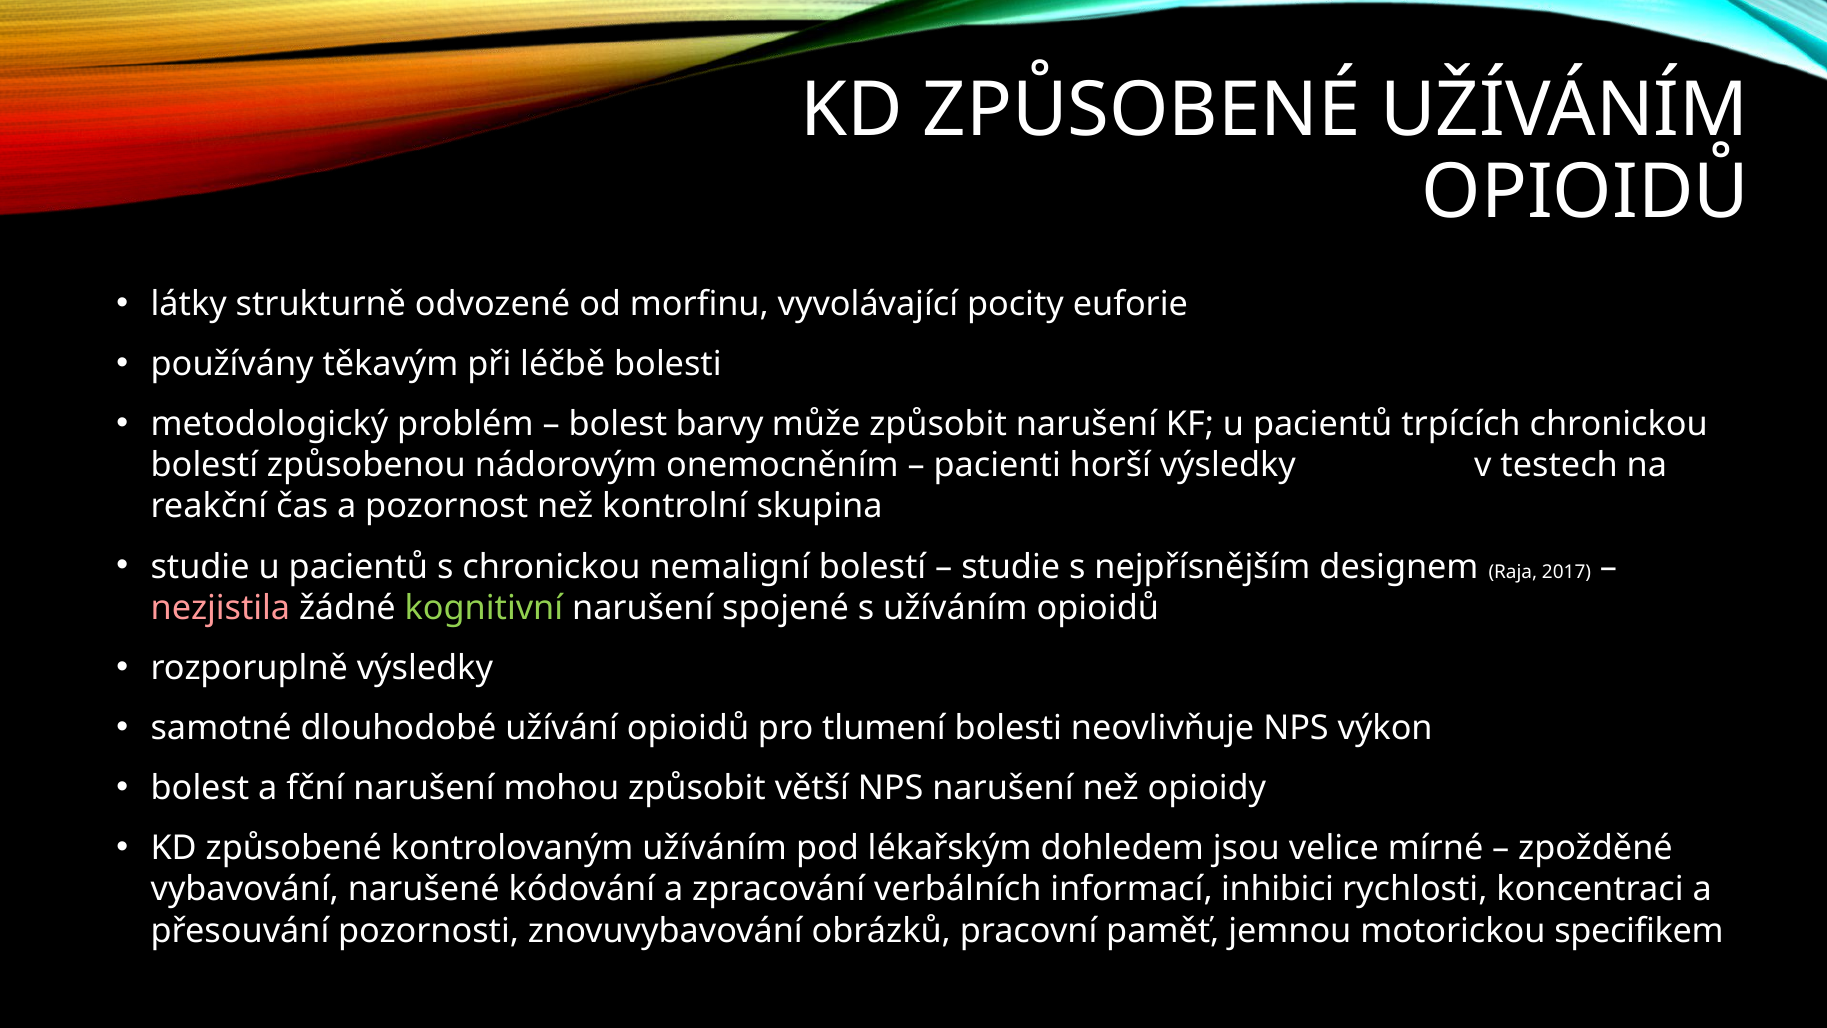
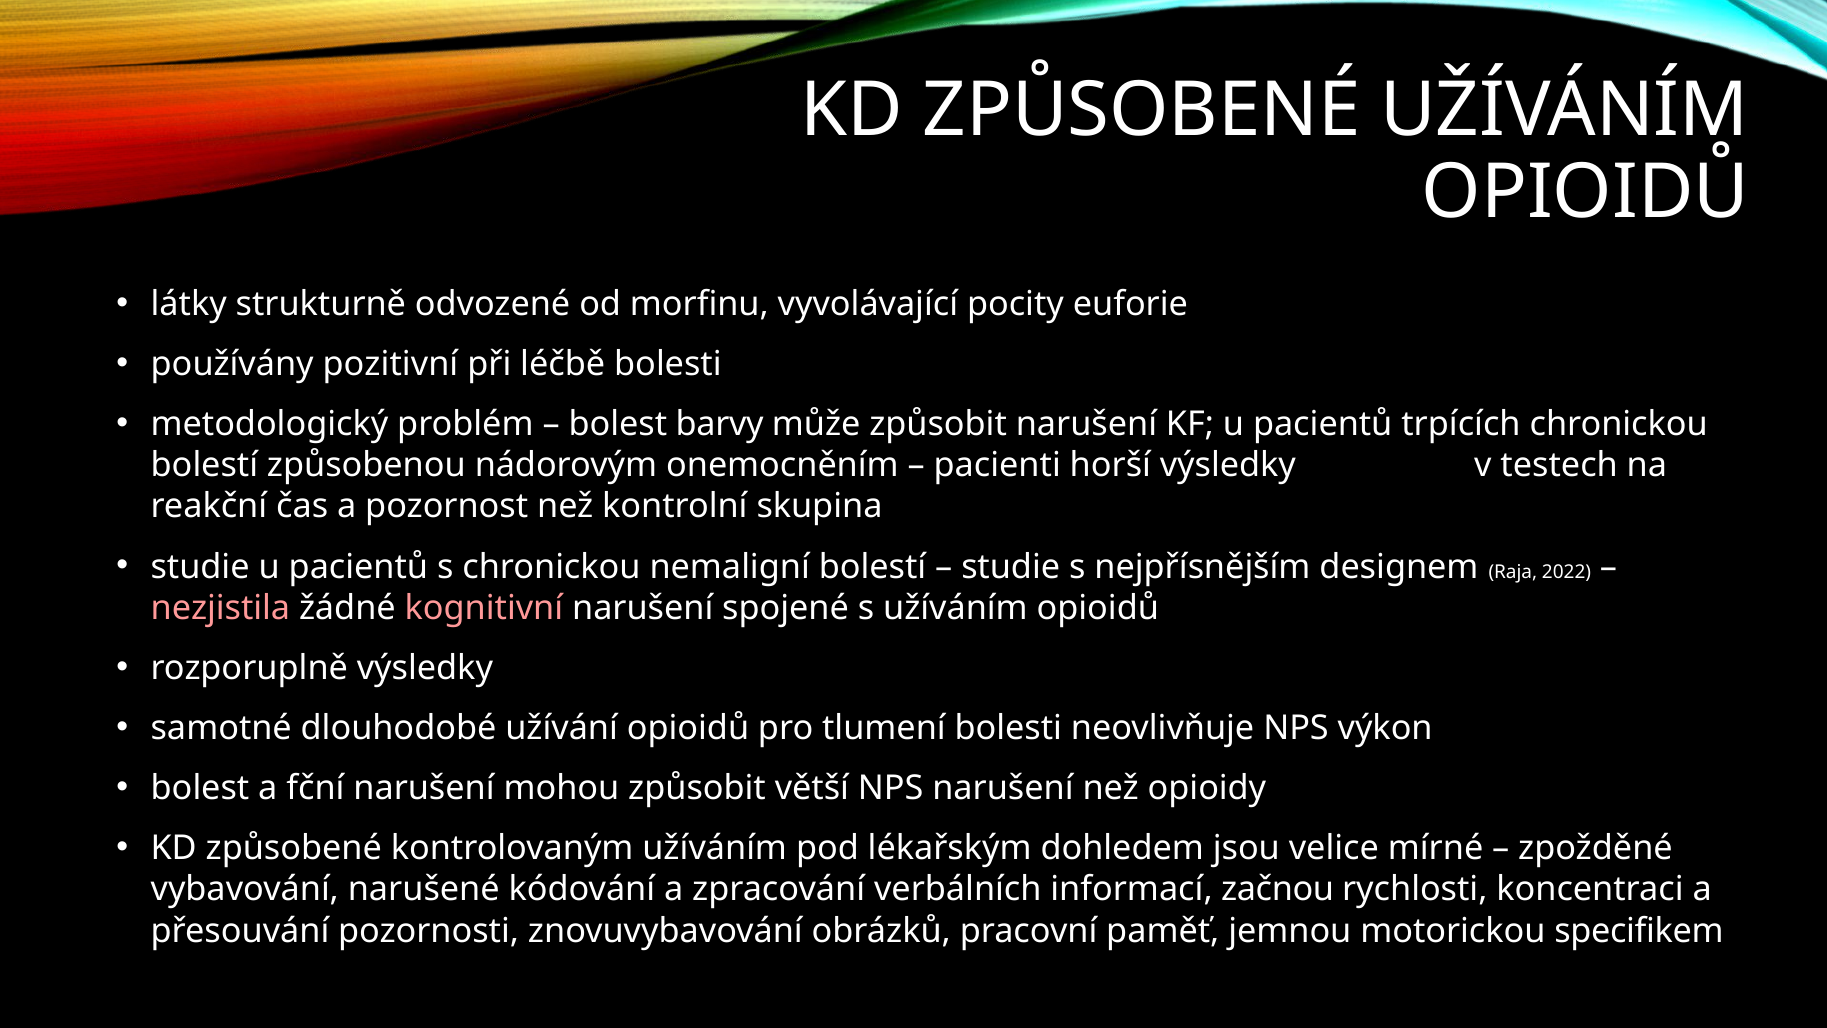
těkavým: těkavým -> pozitivní (390, 364)
2017: 2017 -> 2022 (1567, 572)
kognitivní colour: light green -> pink (484, 608)
inhibici: inhibici -> začnou (1278, 889)
